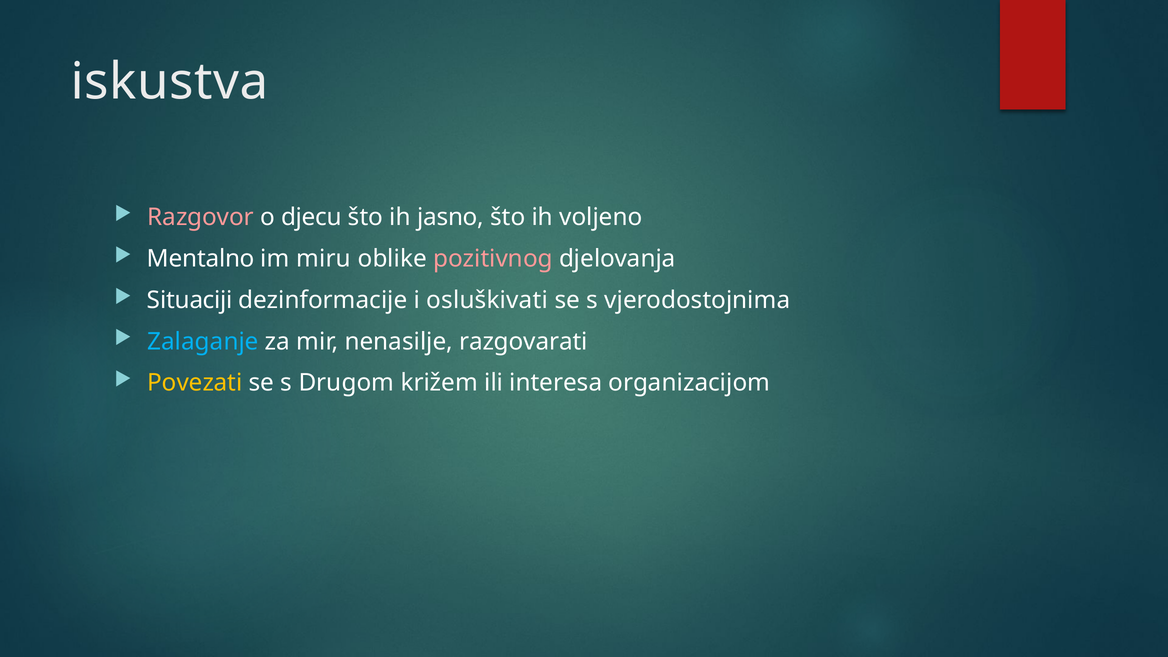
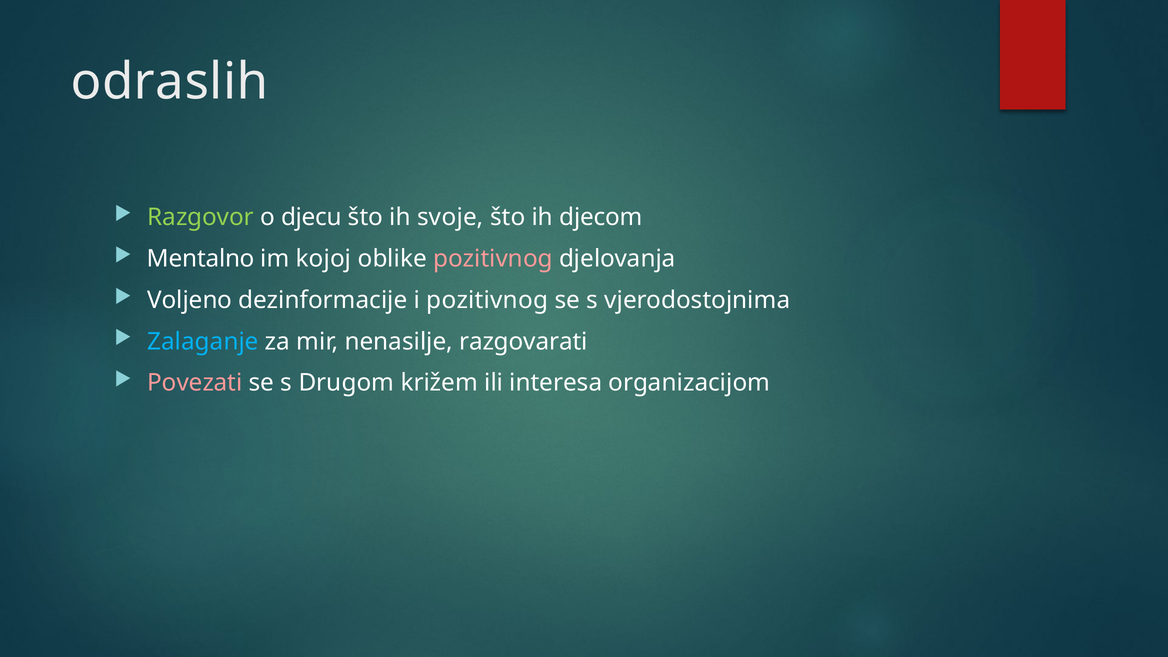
iskustva: iskustva -> odraslih (169, 82)
Razgovor colour: pink -> light green (201, 217)
jasno: jasno -> svoje (450, 217)
voljeno: voljeno -> djecom (601, 217)
miru: miru -> kojoj (324, 259)
Situaciji: Situaciji -> Voljeno (190, 300)
i osluškivati: osluškivati -> pozitivnog (487, 300)
Povezati colour: yellow -> pink (195, 383)
